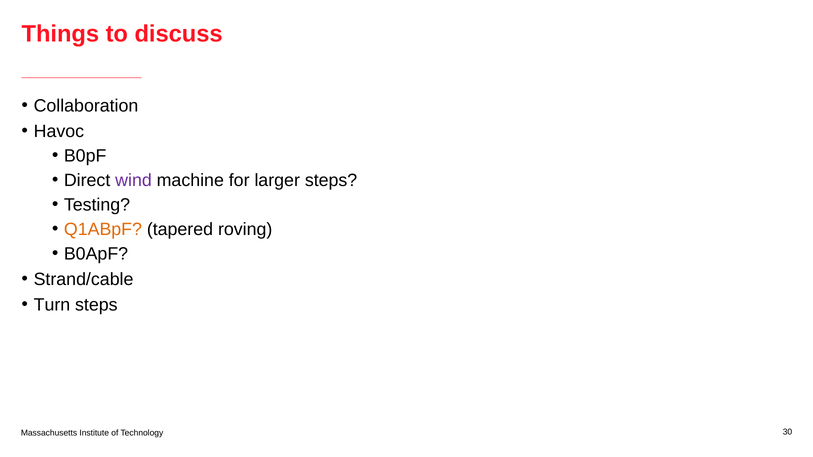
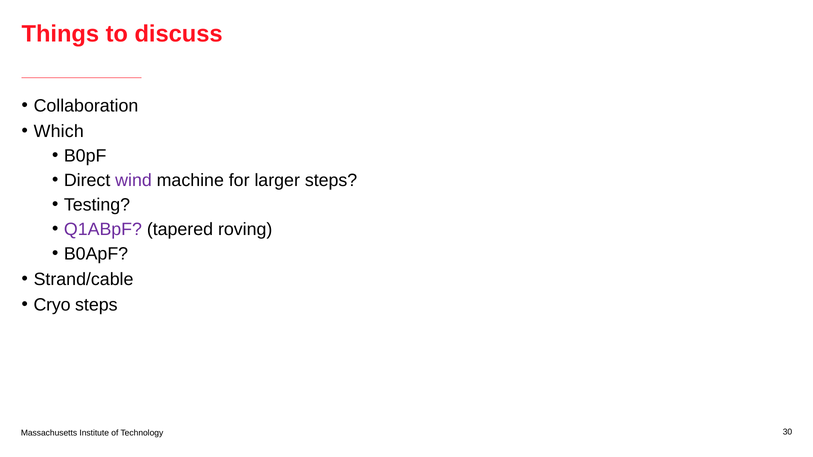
Havoc: Havoc -> Which (59, 131)
Q1ABpF colour: orange -> purple (103, 230)
Turn: Turn -> Cryo (52, 305)
